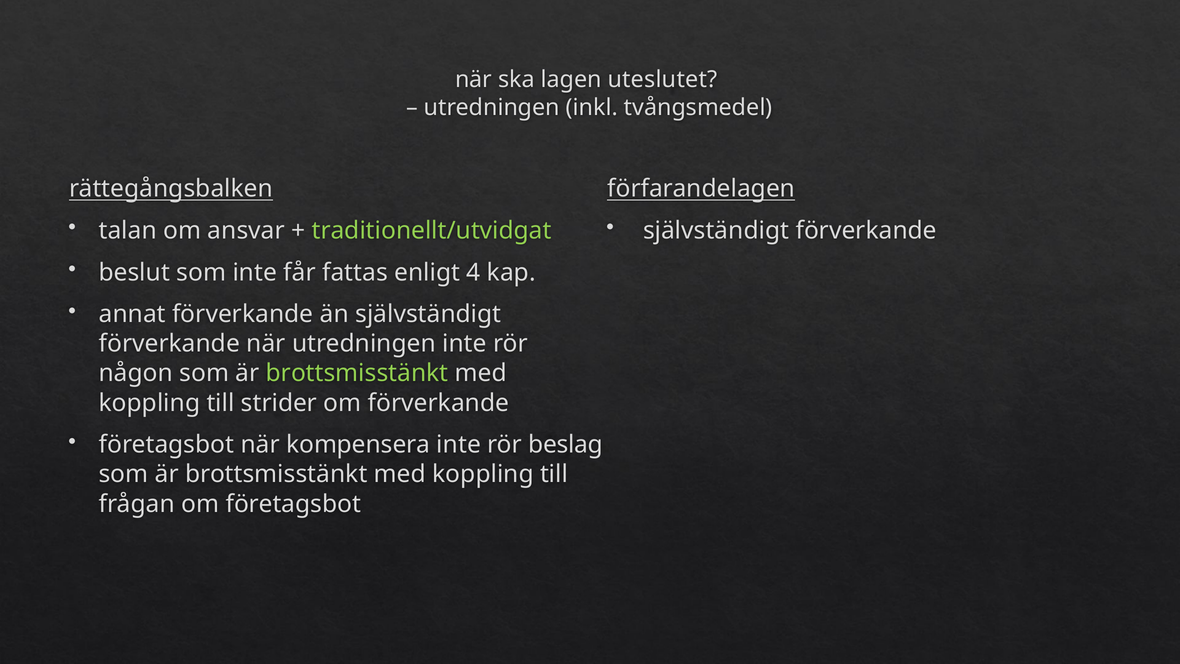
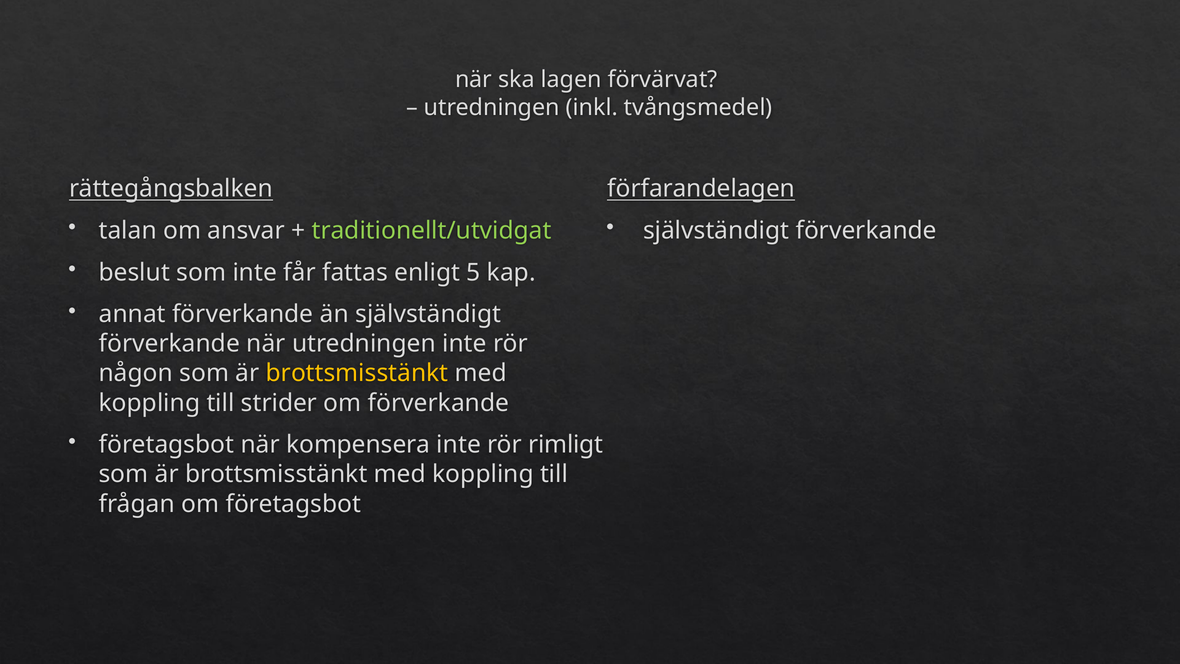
uteslutet: uteslutet -> förvärvat (663, 80)
4: 4 -> 5 (474, 272)
brottsmisstänkt colour: light green -> yellow (357, 373)
beslag: beslag -> rimligt (566, 445)
